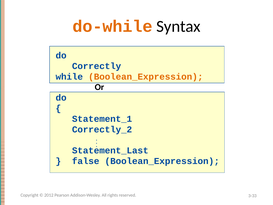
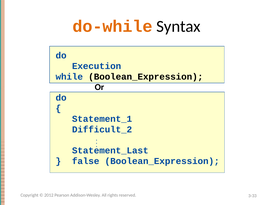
Correctly: Correctly -> Execution (97, 66)
Boolean_Expression colour: orange -> black (146, 77)
Correctly_2: Correctly_2 -> Difficult_2 (102, 129)
